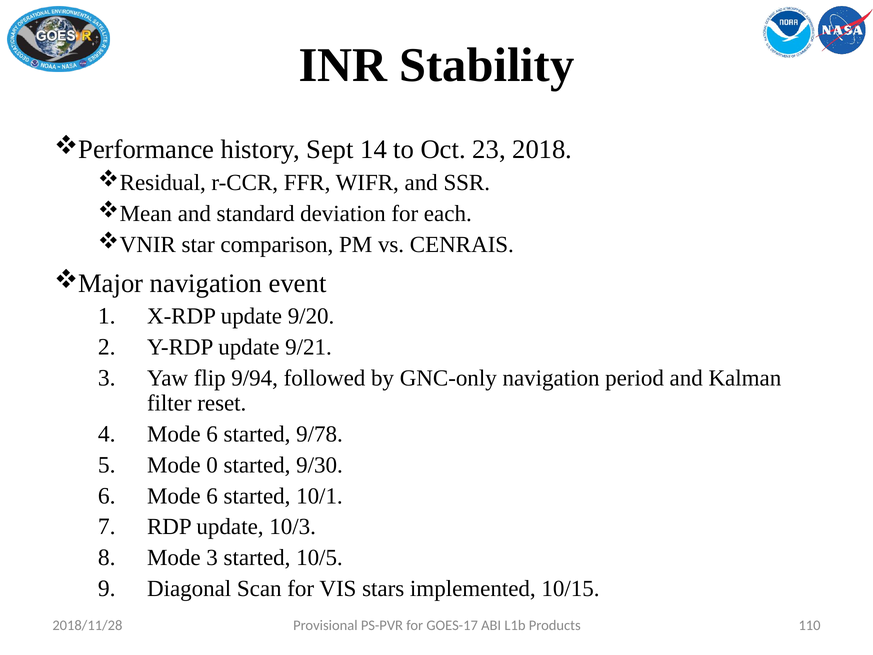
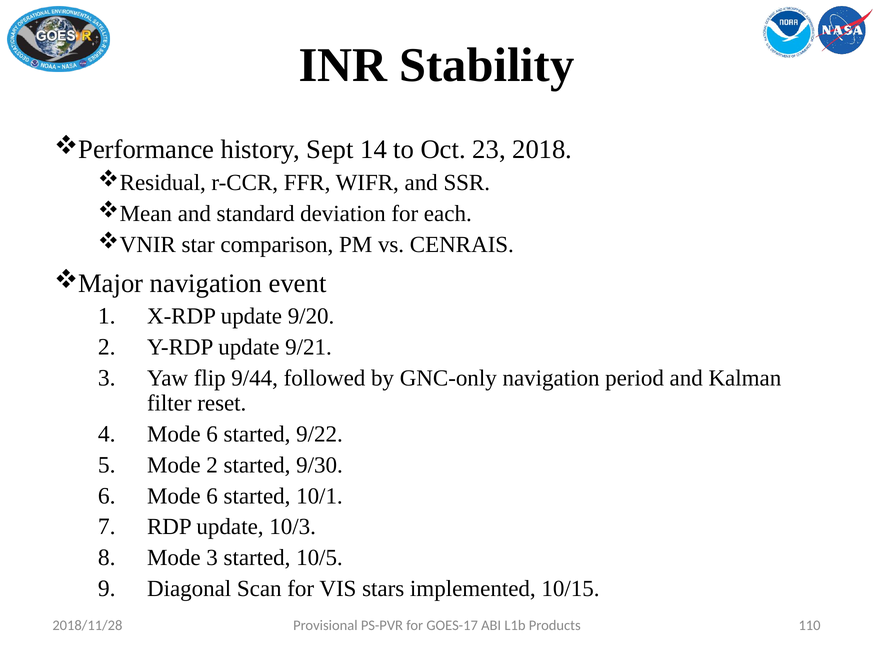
9/94: 9/94 -> 9/44 (255, 378)
9/78: 9/78 -> 9/22 (319, 434)
Mode 0: 0 -> 2 (212, 465)
